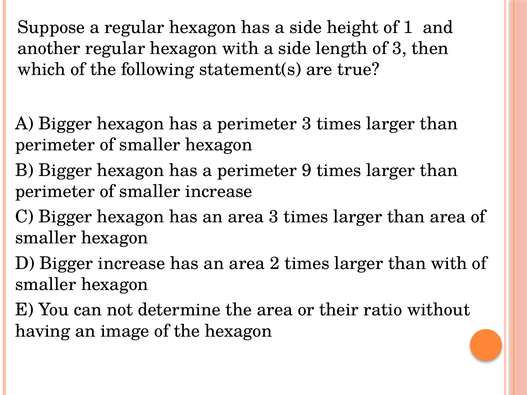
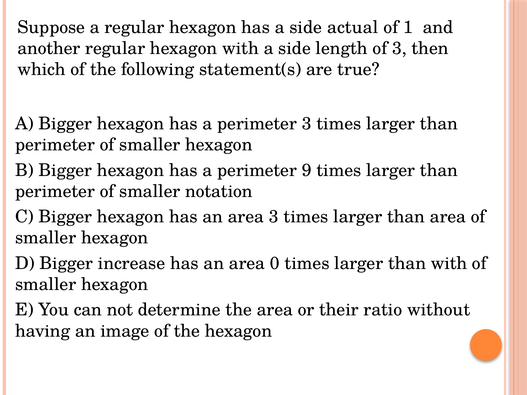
height: height -> actual (353, 27)
smaller increase: increase -> notation (219, 191)
2: 2 -> 0 (275, 263)
